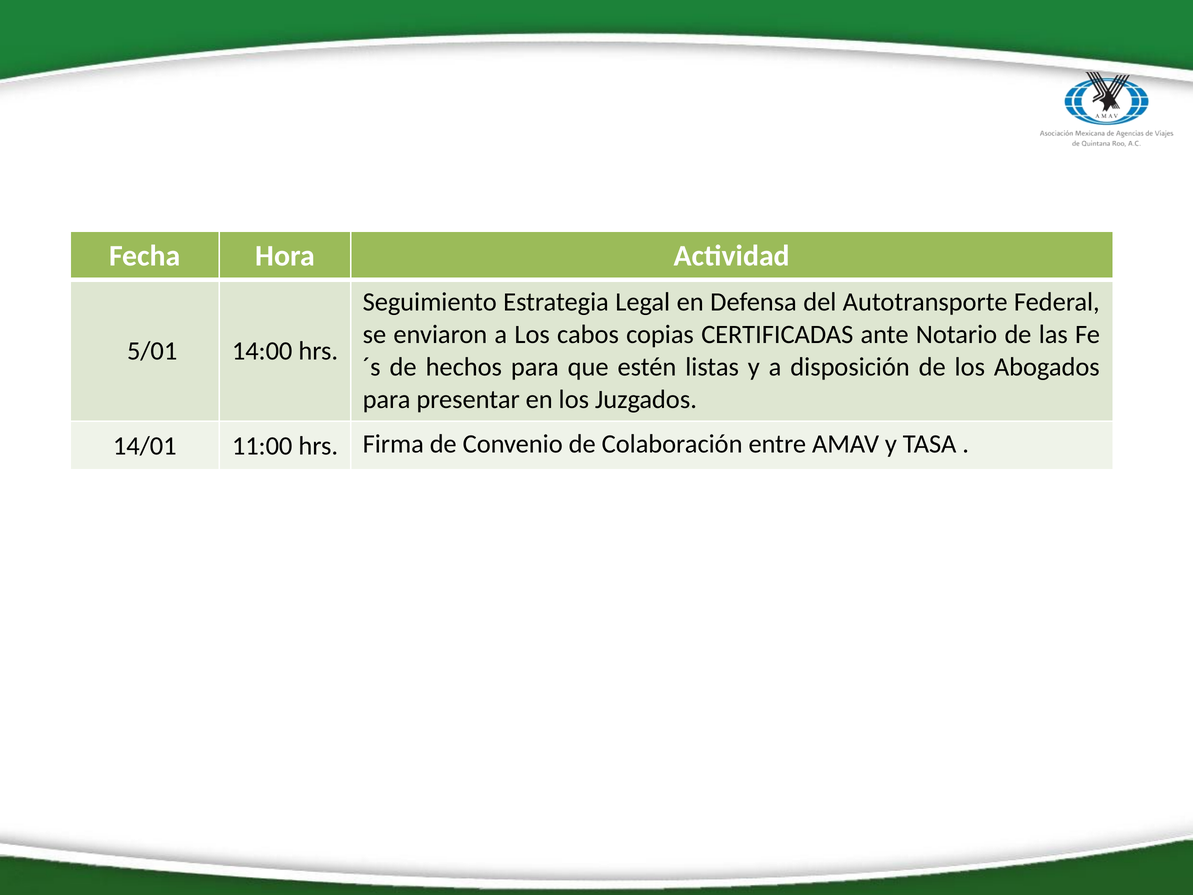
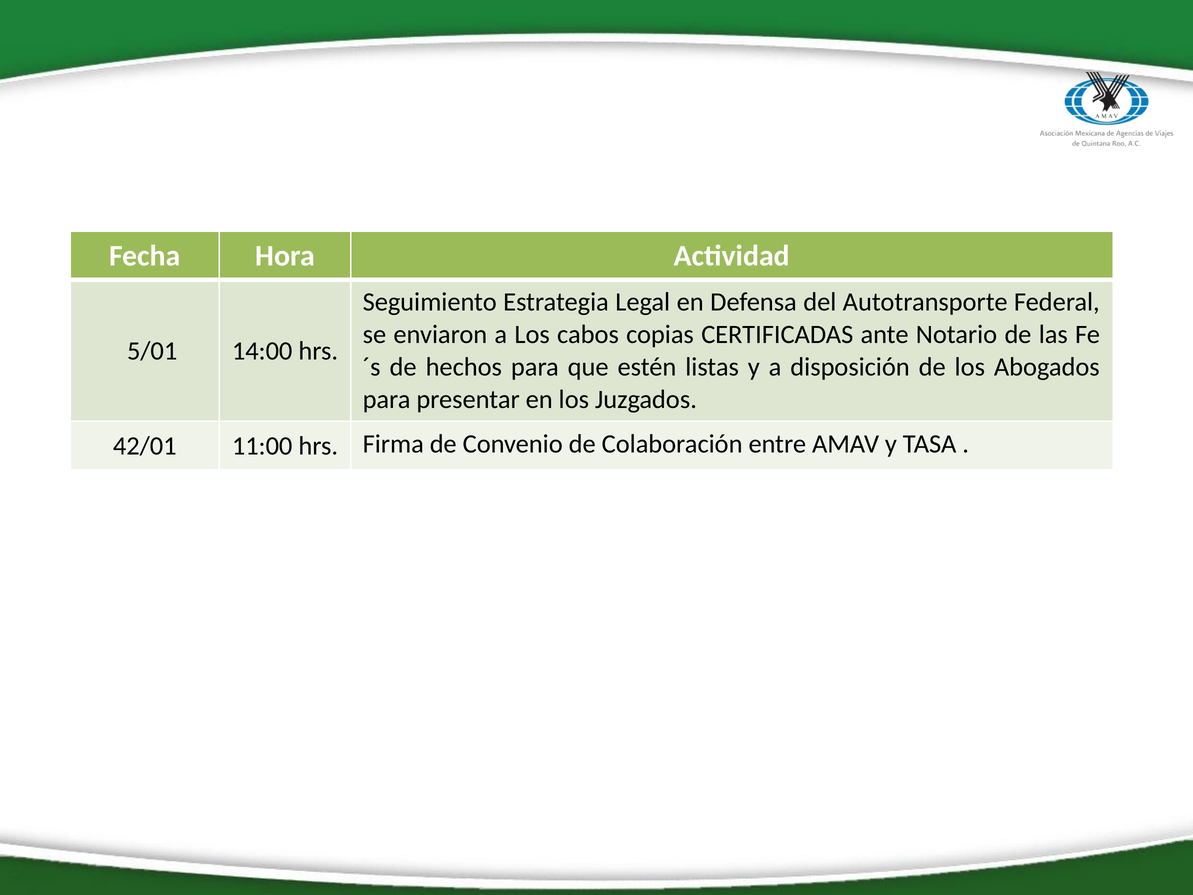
14/01: 14/01 -> 42/01 (145, 446)
